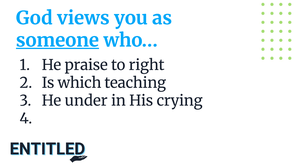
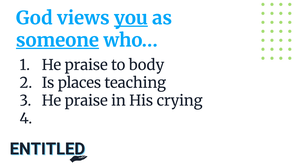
you underline: none -> present (131, 18)
right: right -> body (146, 65)
which: which -> places (79, 83)
under: under -> praise (86, 100)
